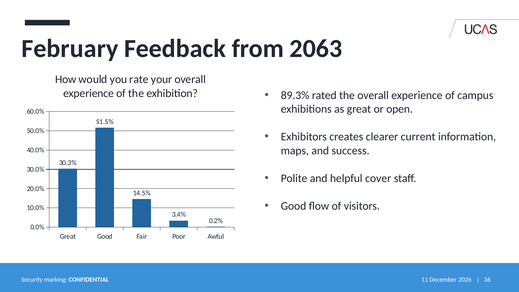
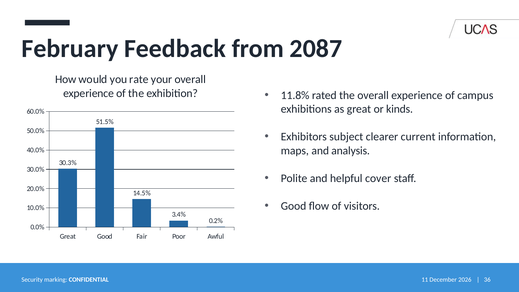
2063: 2063 -> 2087 (316, 48)
89.3%: 89.3% -> 11.8% (295, 95)
open: open -> kinds (400, 109)
creates: creates -> subject (346, 137)
success: success -> analysis (351, 151)
